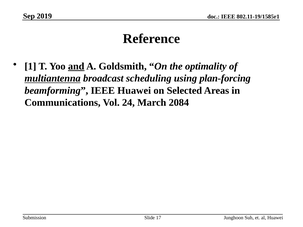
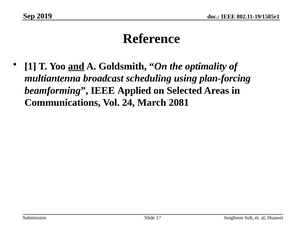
multiantenna underline: present -> none (53, 78)
IEEE Huawei: Huawei -> Applied (134, 91)
2084: 2084 -> 2081 (179, 103)
